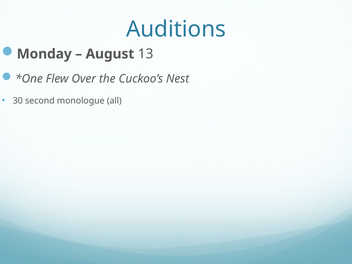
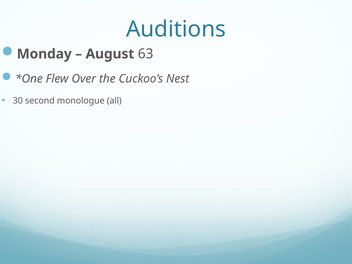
13: 13 -> 63 (146, 54)
